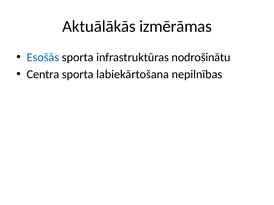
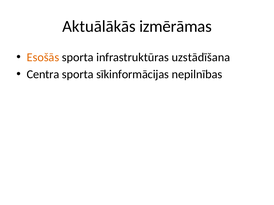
Esošās colour: blue -> orange (43, 57)
nodrošinātu: nodrošinātu -> uzstādīšana (201, 57)
labiekārtošana: labiekārtošana -> sīkinformācijas (133, 75)
